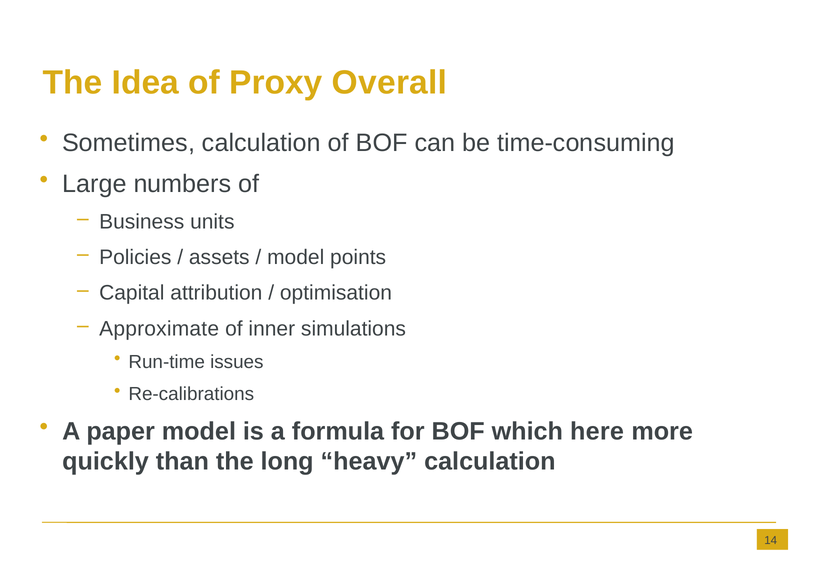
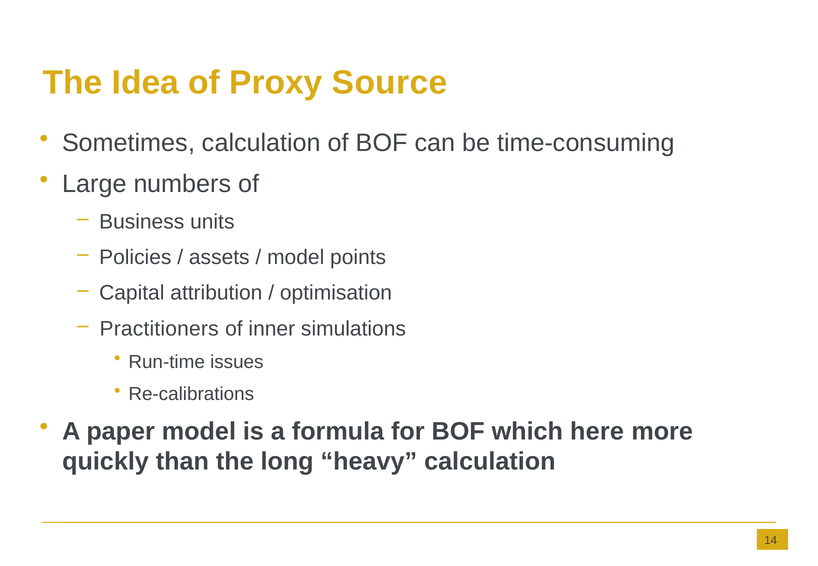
Overall: Overall -> Source (390, 83)
Approximate: Approximate -> Practitioners (159, 329)
